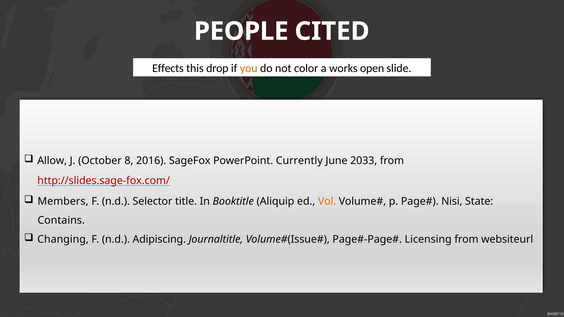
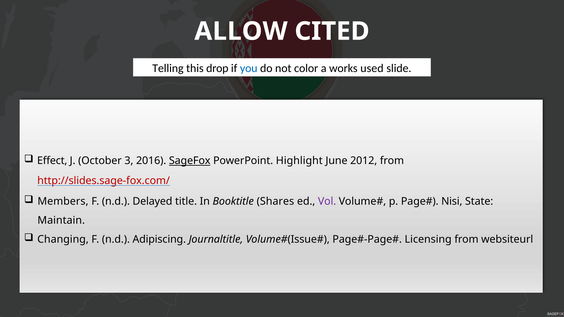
PEOPLE: PEOPLE -> ALLOW (241, 31)
Effects: Effects -> Telling (168, 68)
you colour: orange -> blue (249, 68)
open: open -> used (372, 68)
Allow: Allow -> Effect (52, 161)
8: 8 -> 3 (129, 161)
SageFox underline: none -> present (190, 161)
Currently: Currently -> Highlight (299, 161)
2033: 2033 -> 2012 (364, 161)
Selector: Selector -> Delayed (152, 202)
Aliquip: Aliquip -> Shares (275, 202)
Vol colour: orange -> purple (327, 202)
Contains: Contains -> Maintain (61, 221)
